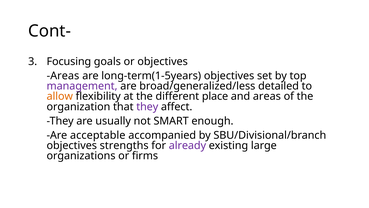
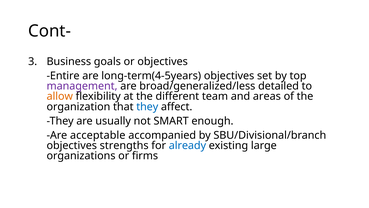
Focusing: Focusing -> Business (69, 61)
Areas: Areas -> Entire (63, 76)
long-term(1-5years: long-term(1-5years -> long-term(4-5years (151, 76)
place: place -> team (215, 96)
they colour: purple -> blue (147, 107)
already colour: purple -> blue (187, 145)
